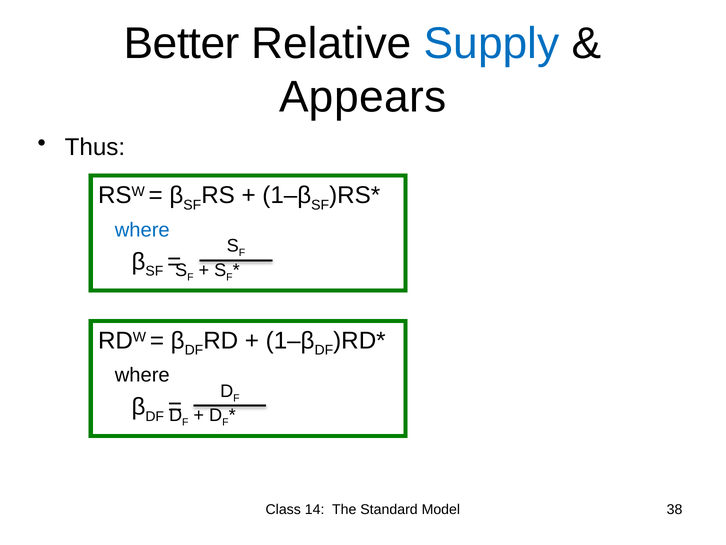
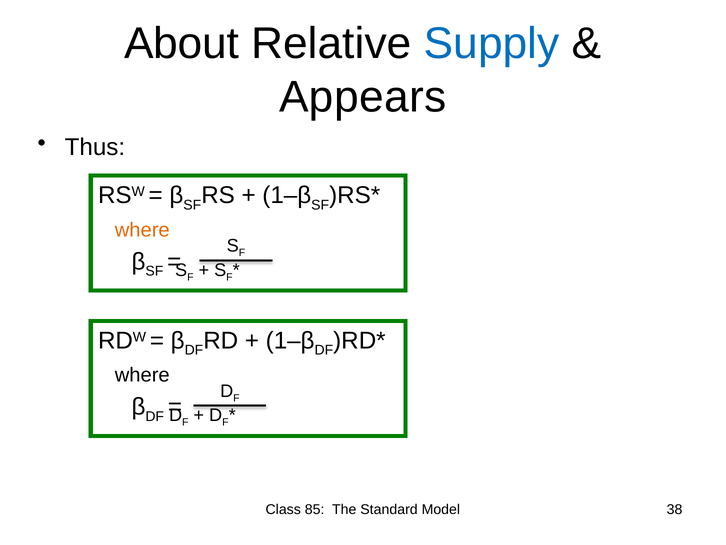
Better: Better -> About (182, 44)
where colour: blue -> orange (142, 230)
14: 14 -> 85 (315, 509)
